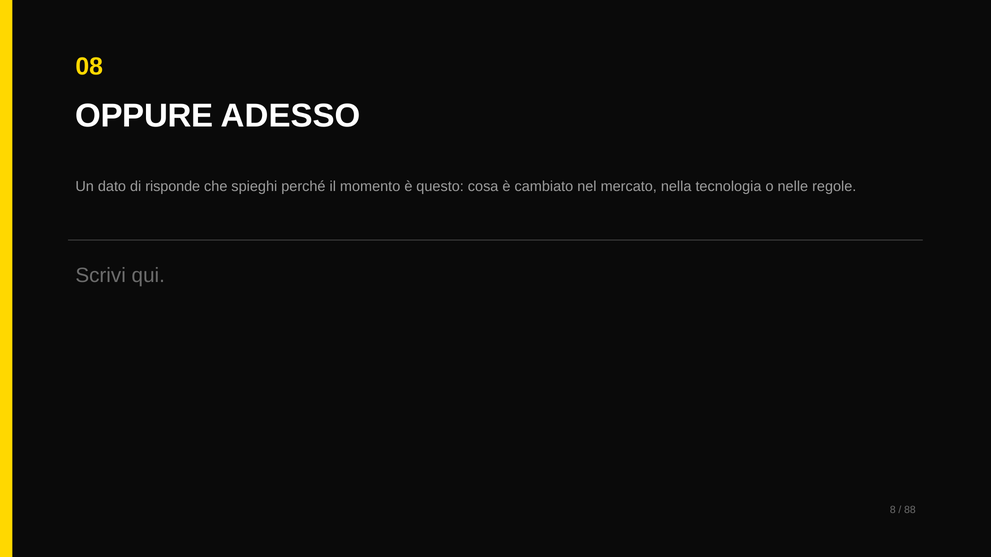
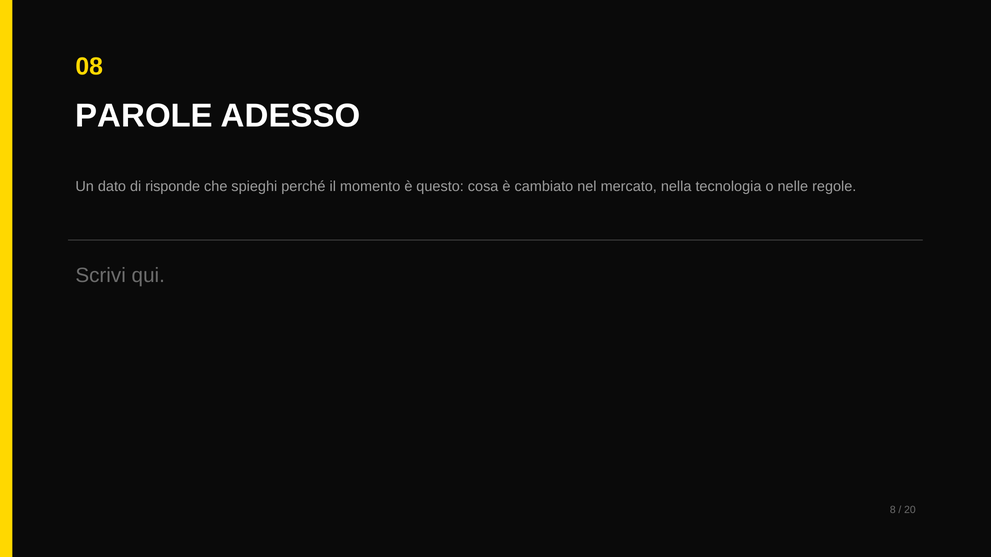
OPPURE: OPPURE -> PAROLE (144, 116)
88: 88 -> 20 (910, 510)
